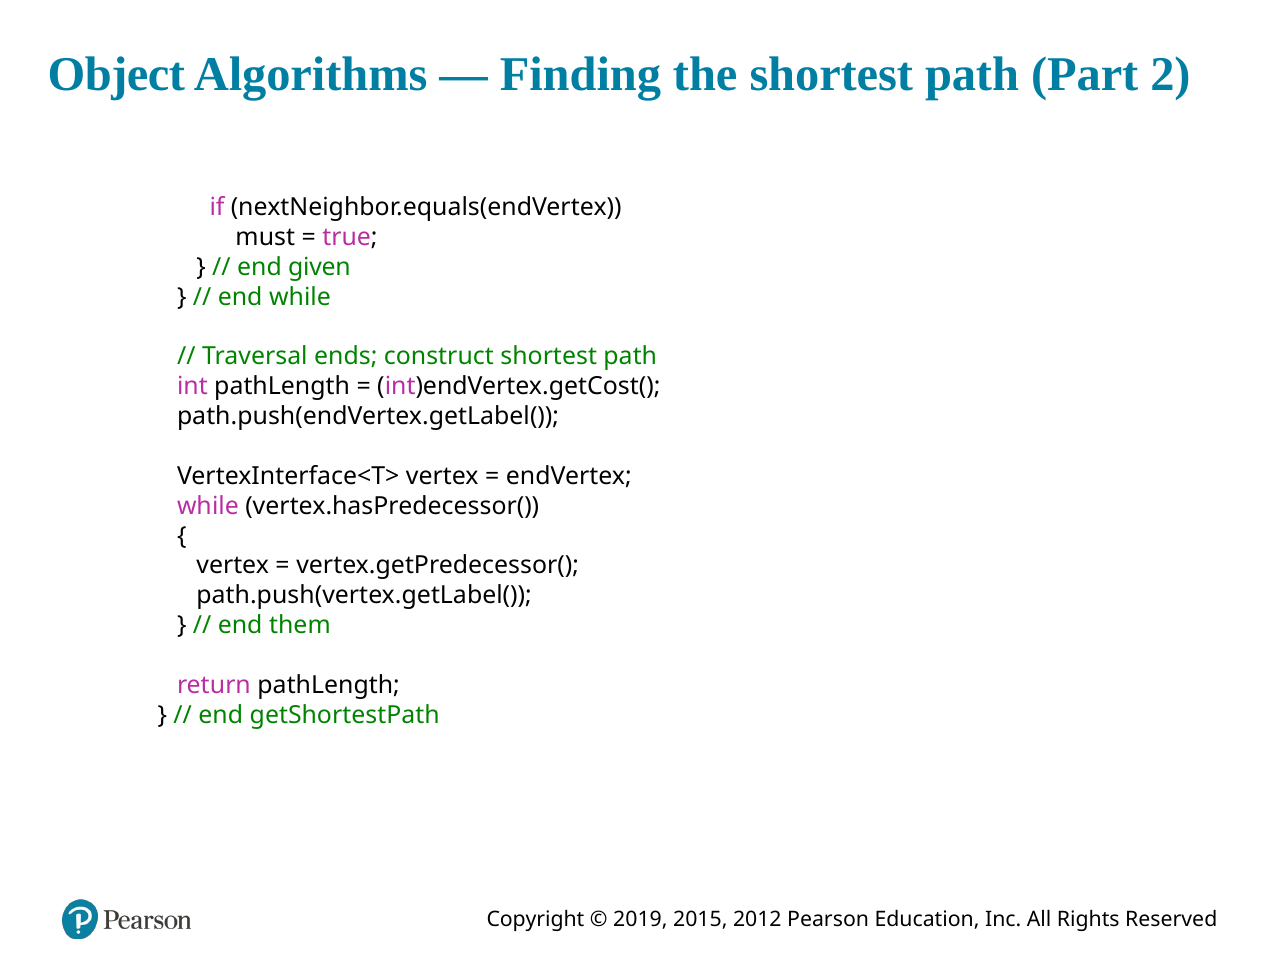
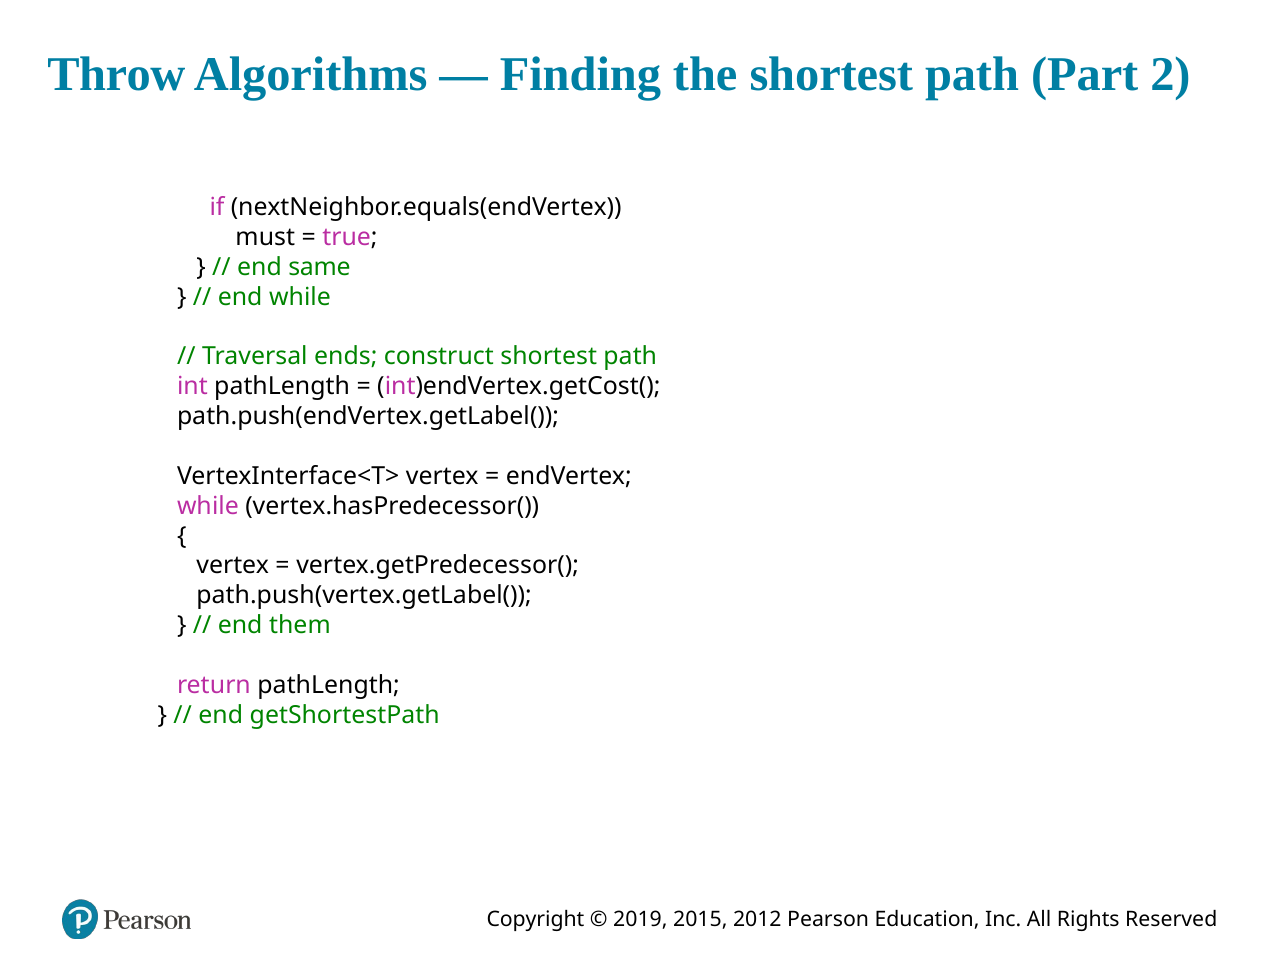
Object: Object -> Throw (116, 74)
given: given -> same (319, 267)
